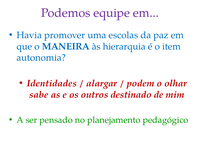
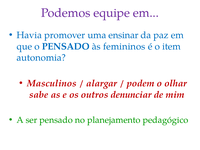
escolas: escolas -> ensinar (123, 35)
o MANEIRA: MANEIRA -> PENSADO (66, 46)
hierarquia: hierarquia -> femininos (124, 46)
Identidades: Identidades -> Masculinos (52, 83)
destinado: destinado -> denunciar (131, 95)
